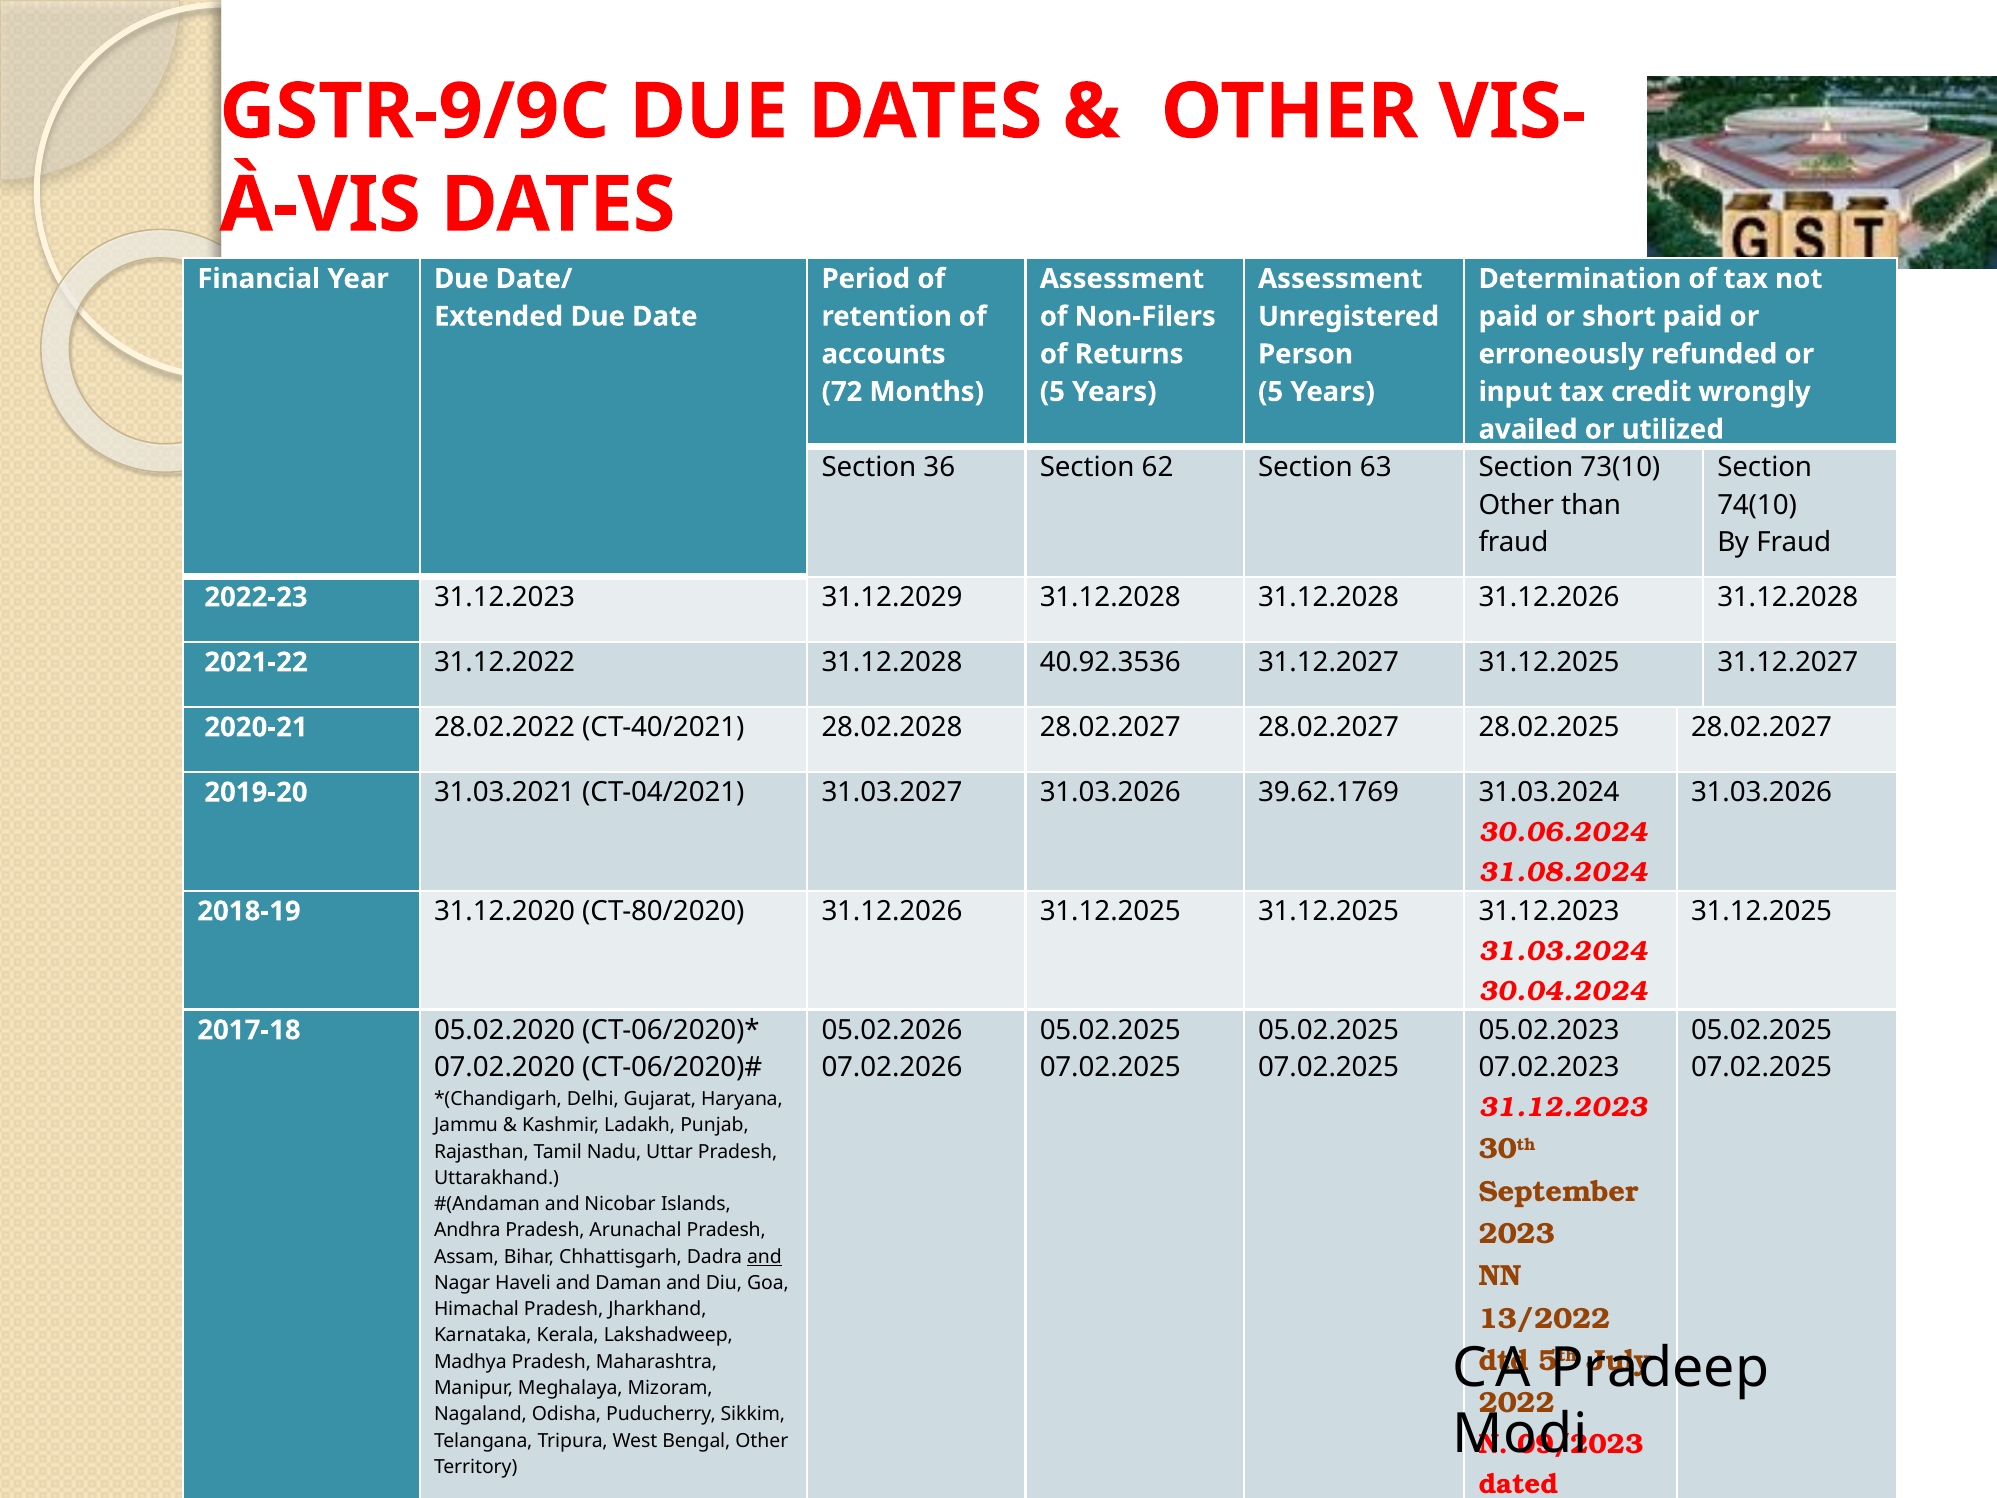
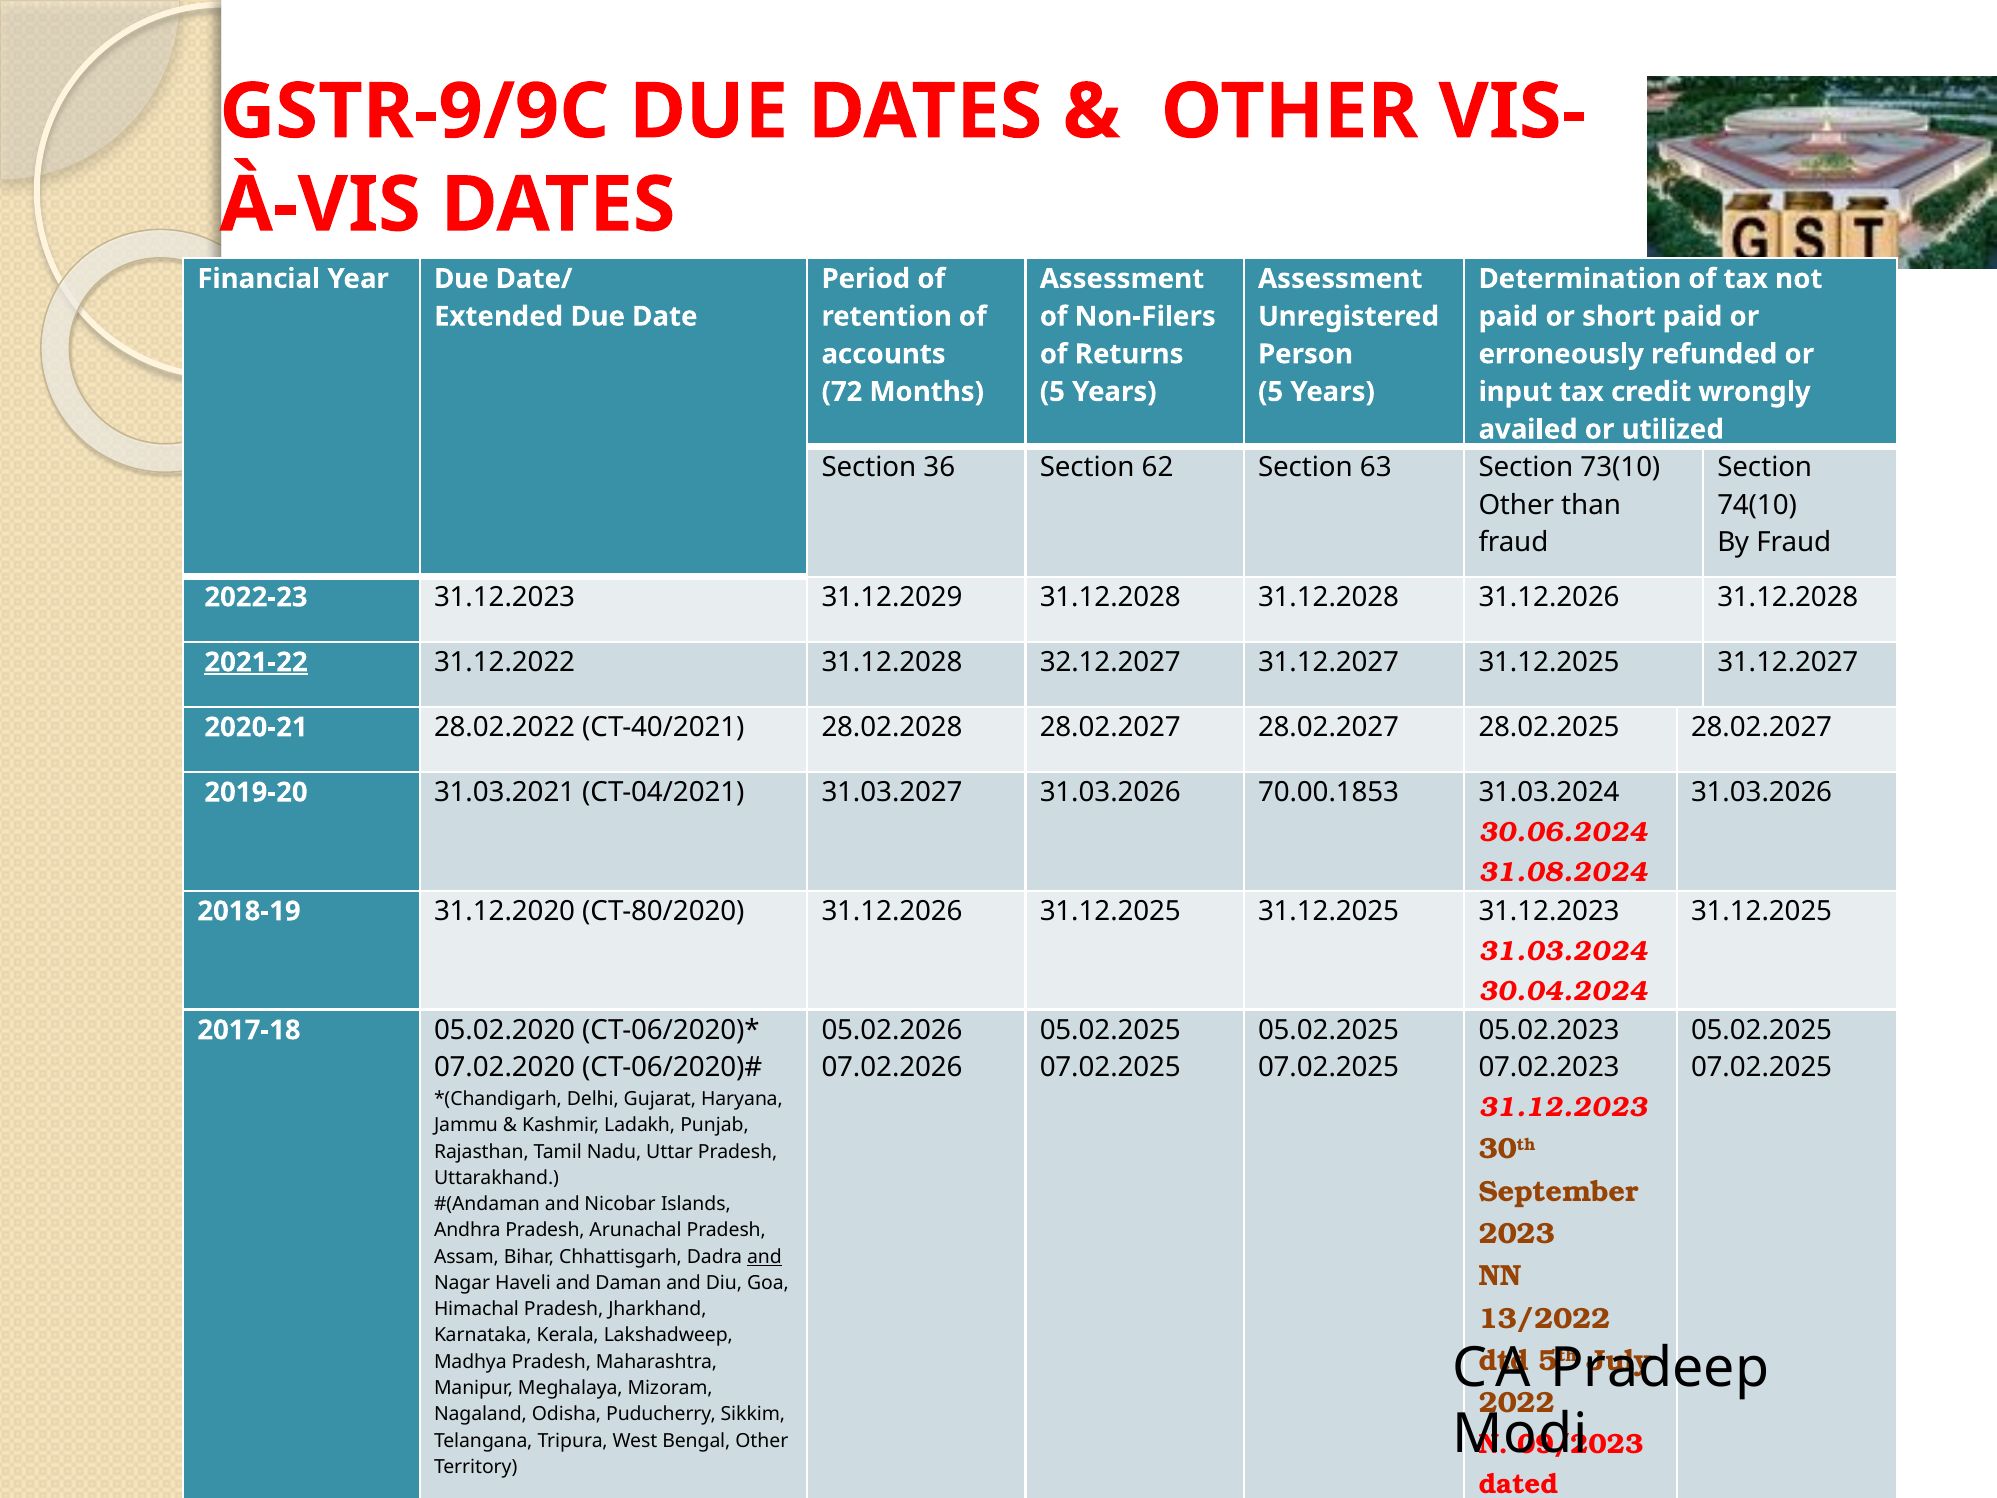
2021-22 underline: none -> present (256, 662)
40.92.3536: 40.92.3536 -> 32.12.2027 (1110, 662)
39.62.1769: 39.62.1769 -> 70.00.1853 (1329, 792)
